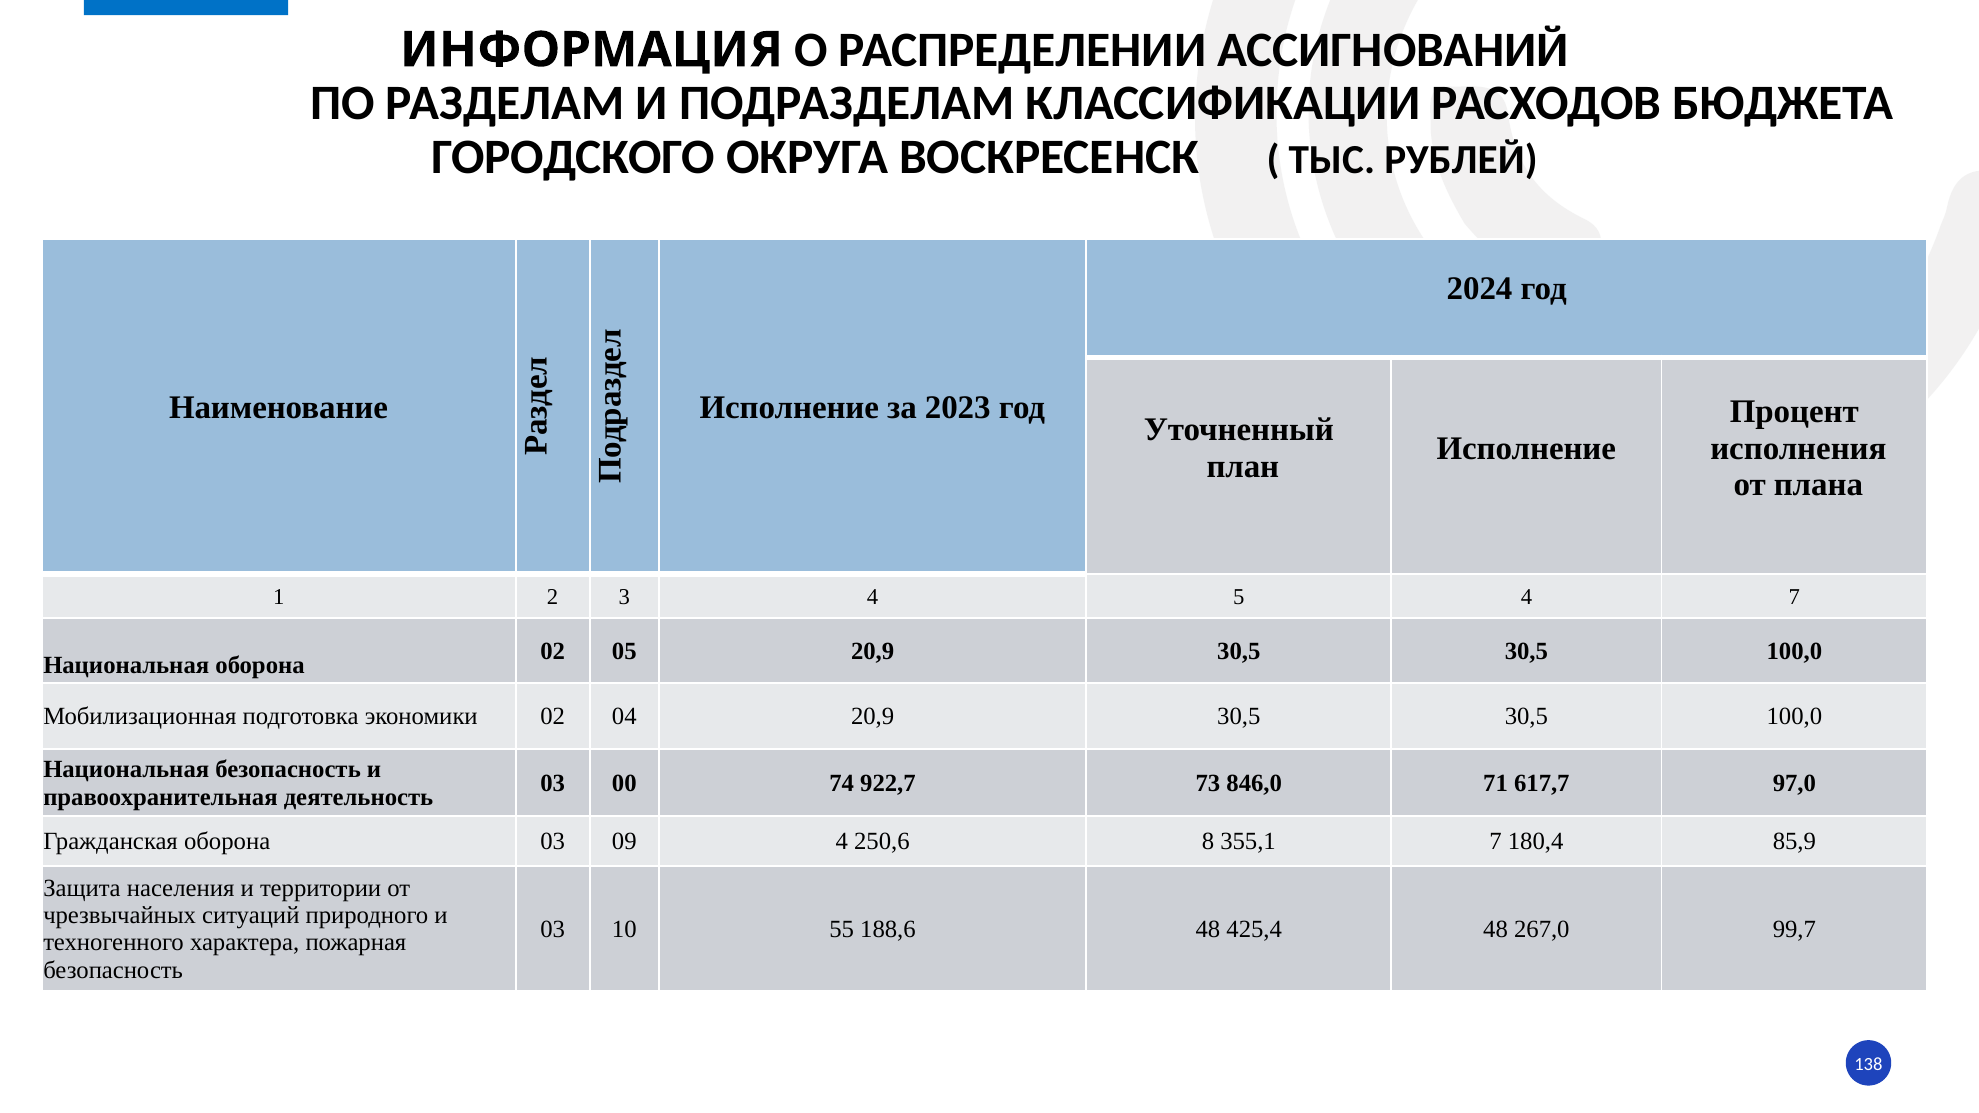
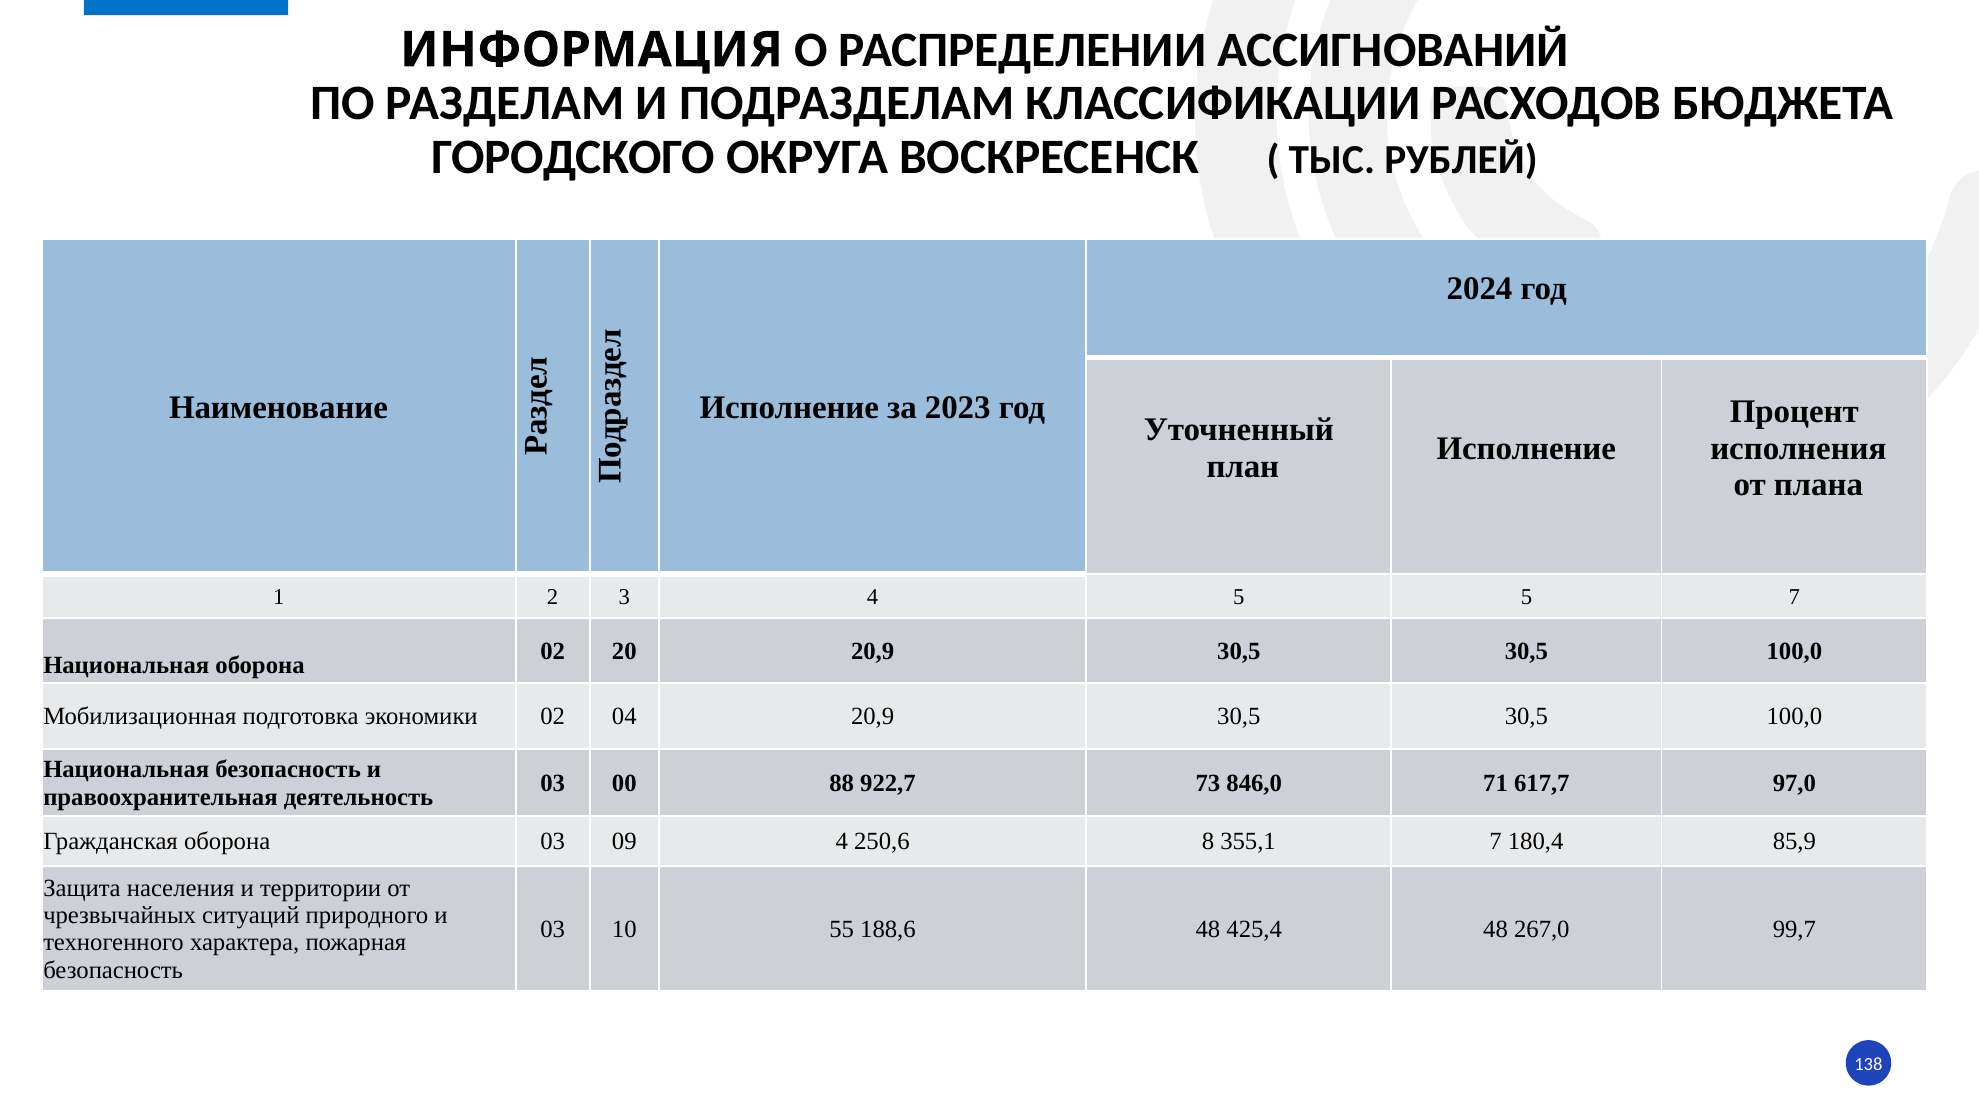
5 4: 4 -> 5 (1526, 597)
05: 05 -> 20 (624, 652)
74: 74 -> 88 (842, 783)
